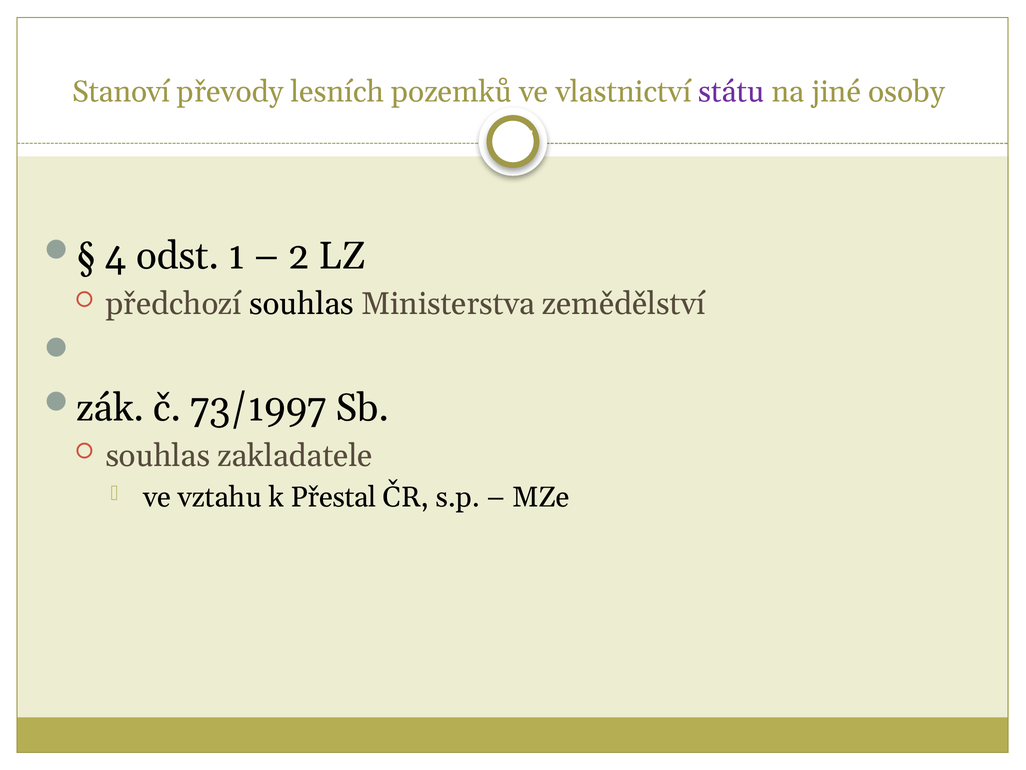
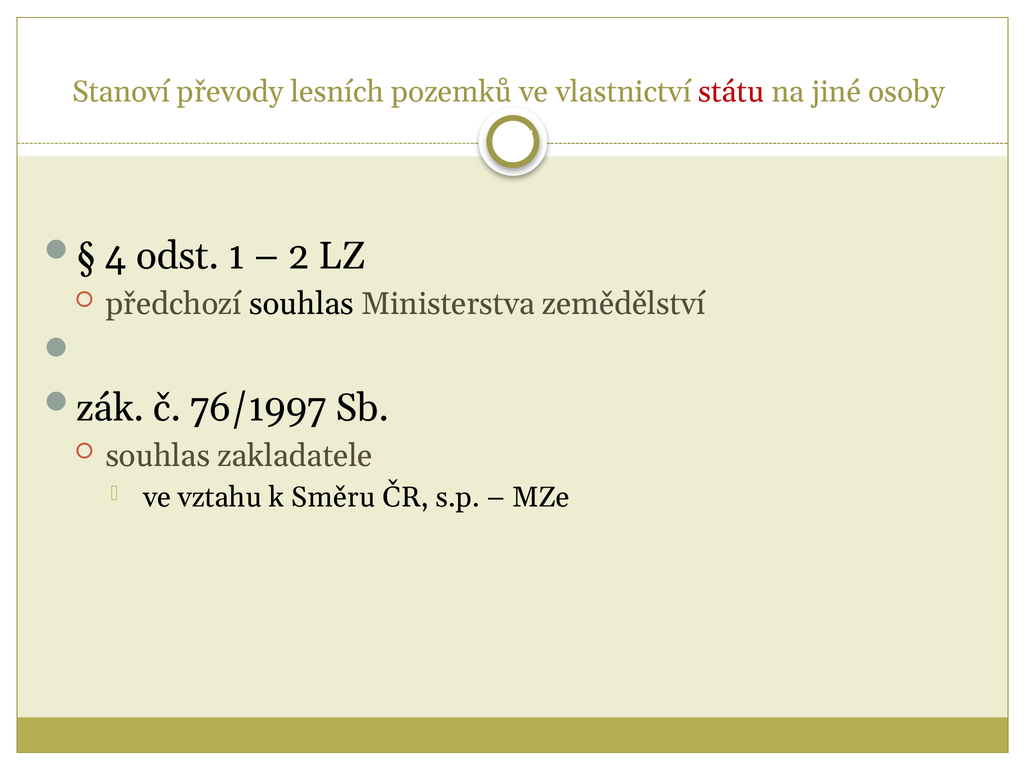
státu colour: purple -> red (731, 92)
73/1997: 73/1997 -> 76/1997 (258, 408)
Přestal: Přestal -> Směru (333, 497)
